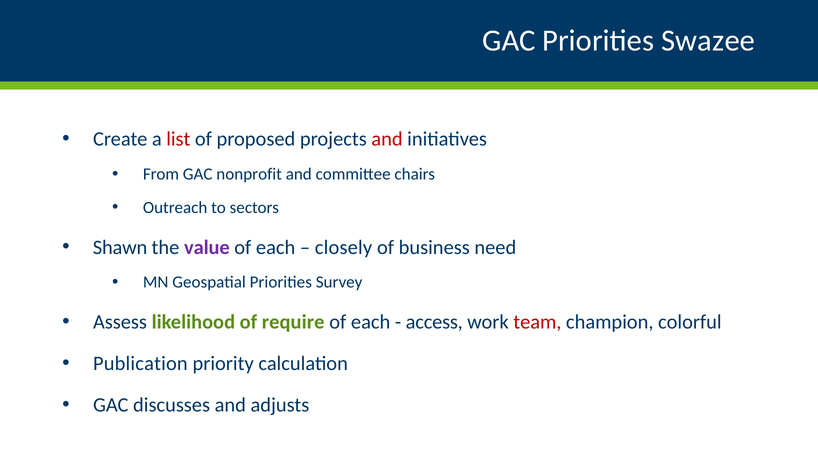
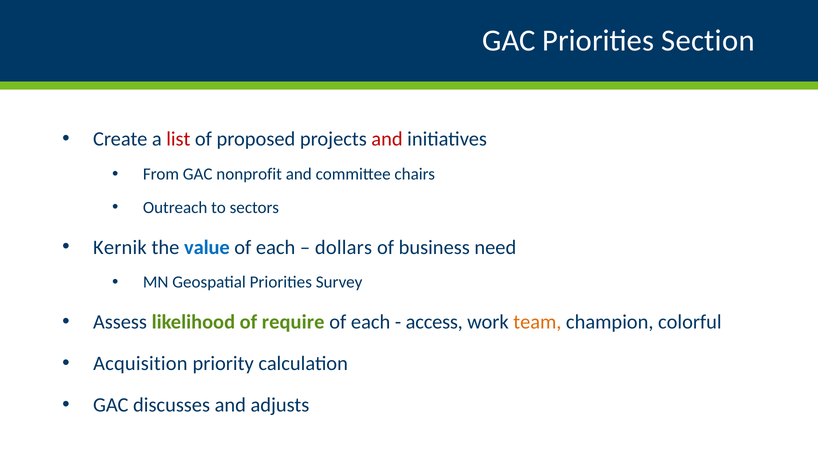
Swazee: Swazee -> Section (708, 41)
Shawn: Shawn -> Kernik (120, 247)
value colour: purple -> blue (207, 247)
closely: closely -> dollars (343, 247)
team colour: red -> orange (537, 322)
Publication: Publication -> Acquisition (140, 364)
